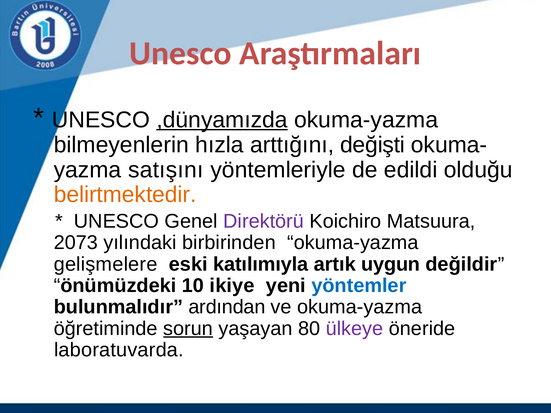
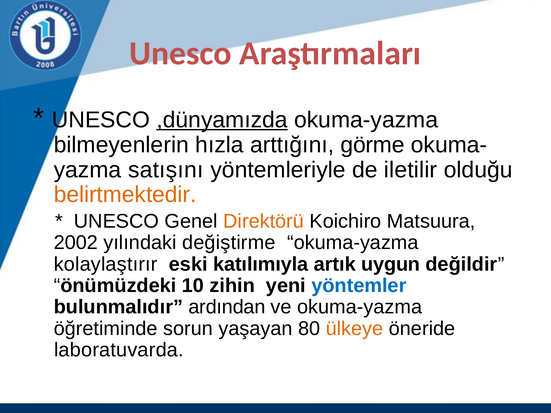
değişti: değişti -> görme (373, 145)
edildi: edildi -> iletilir (411, 170)
Direktörü colour: purple -> orange (264, 221)
2073: 2073 -> 2002 (76, 243)
birbirinden: birbirinden -> değiştirme (229, 243)
gelişmelere: gelişmelere -> kolaylaştırır (106, 264)
ikiye: ikiye -> zihin (232, 286)
sorun underline: present -> none (188, 329)
ülkeye colour: purple -> orange (355, 329)
